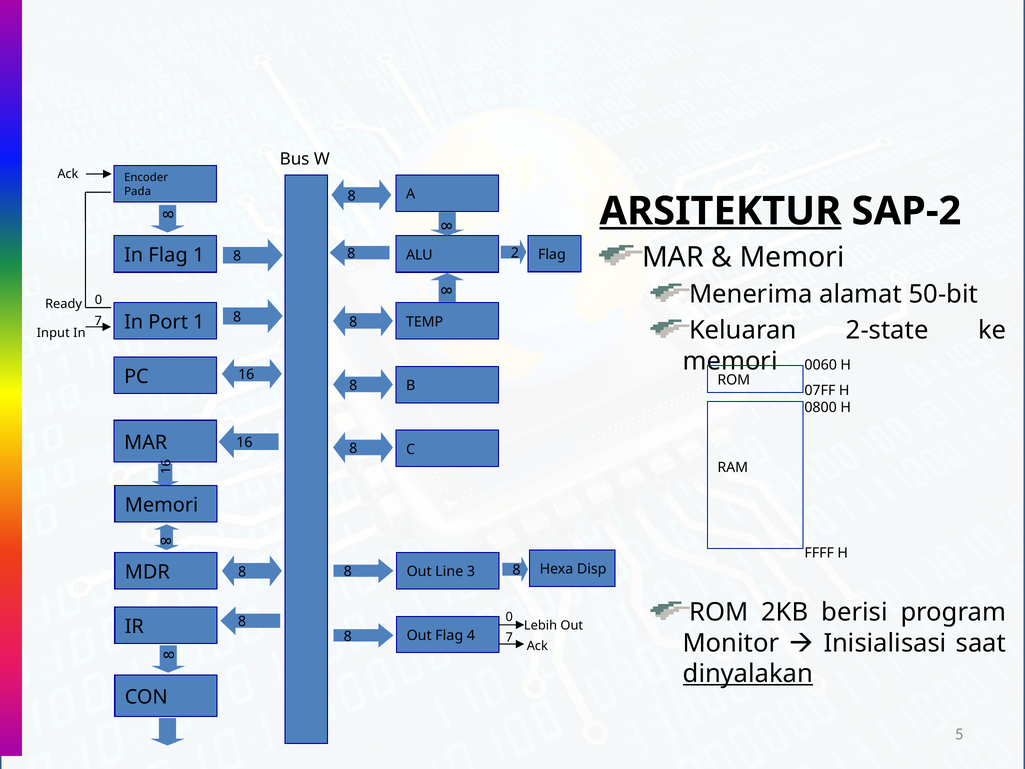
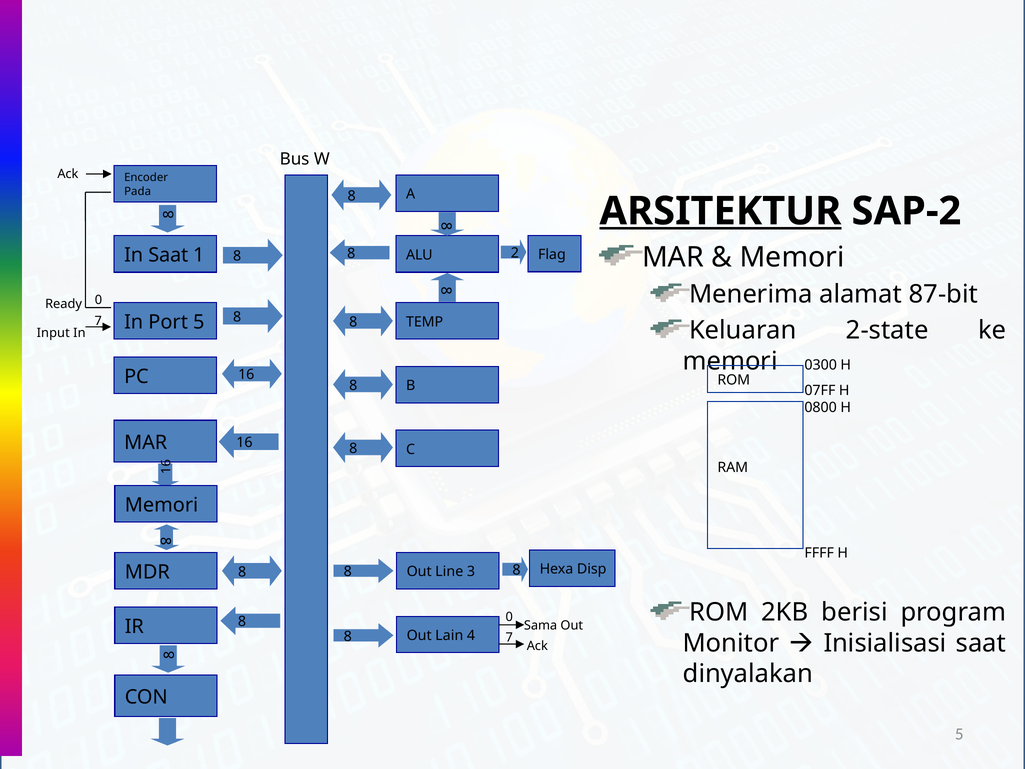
In Flag: Flag -> Saat (168, 255)
50-bit: 50-bit -> 87-bit (943, 294)
Port 1: 1 -> 5 (199, 322)
0060: 0060 -> 0300 (821, 365)
Lebih: Lebih -> Sama (541, 625)
Out Flag: Flag -> Lain (449, 635)
dinyalakan underline: present -> none (748, 674)
